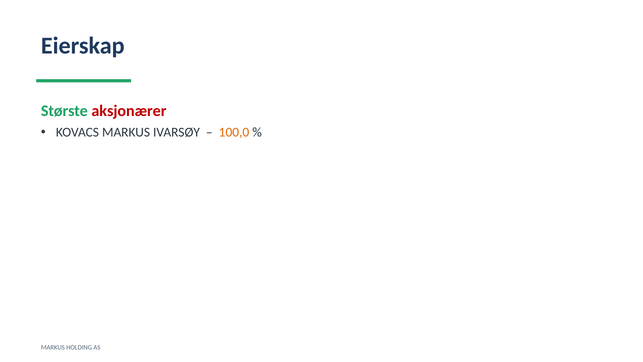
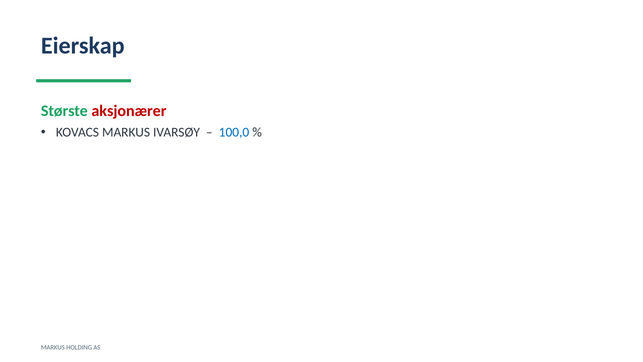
100,0 colour: orange -> blue (234, 132)
